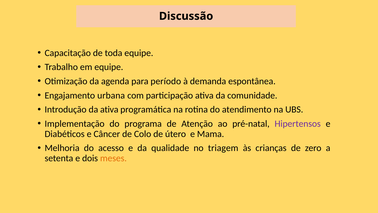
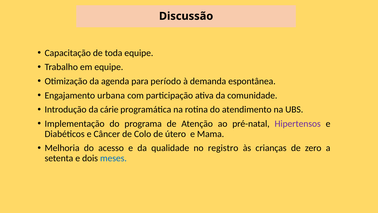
da ativa: ativa -> cárie (109, 109)
triagem: triagem -> registro (223, 148)
meses colour: orange -> blue (113, 158)
